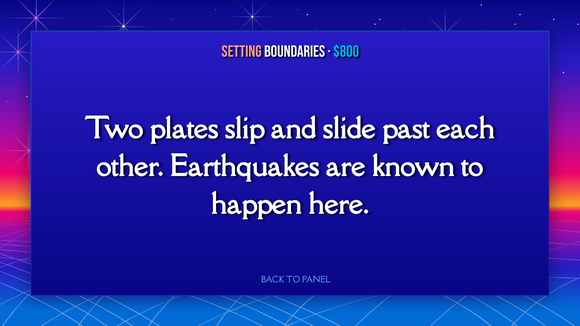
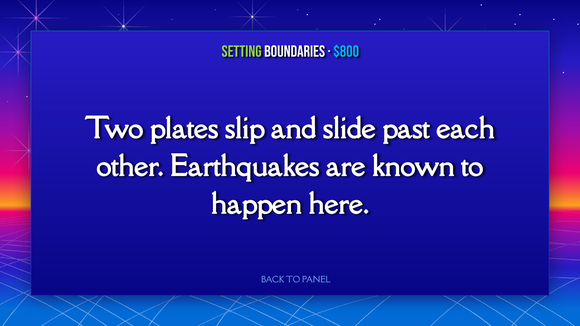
Setting colour: pink -> light green (242, 51)
